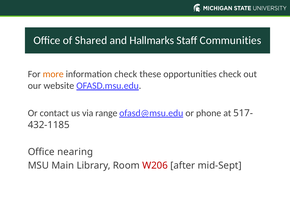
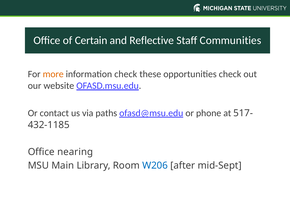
Shared: Shared -> Certain (91, 40)
Hallmarks: Hallmarks -> Reflective (152, 40)
range: range -> paths (106, 113)
W206 colour: red -> blue (155, 165)
